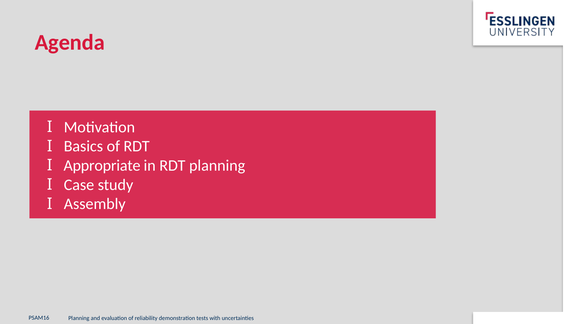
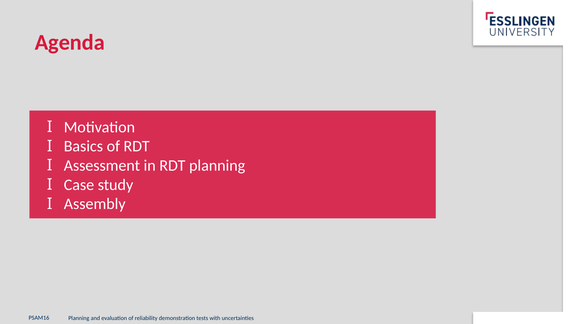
Appropriate: Appropriate -> Assessment (102, 165)
